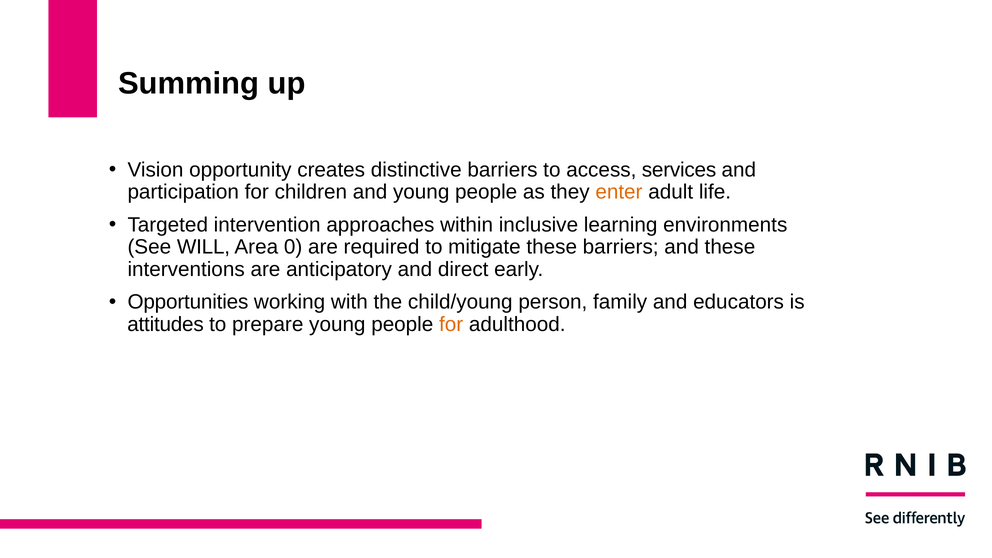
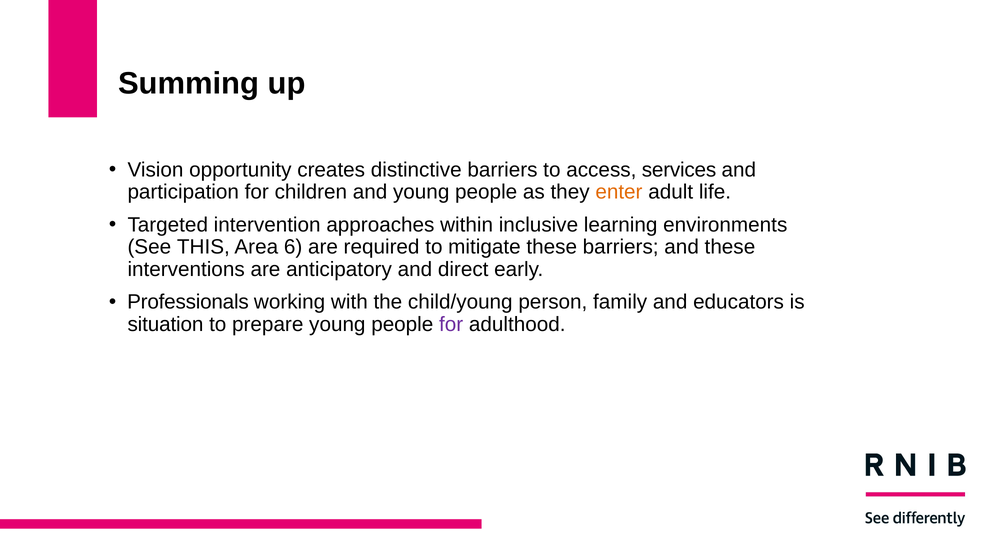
WILL: WILL -> THIS (203, 247)
0: 0 -> 6 (293, 247)
Opportunities: Opportunities -> Professionals (188, 302)
attitudes: attitudes -> situation (165, 324)
for colour: orange -> purple (451, 324)
